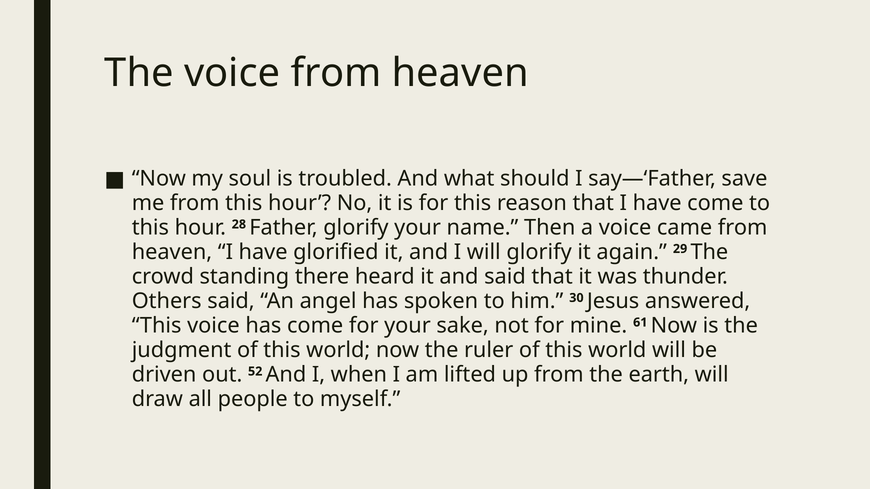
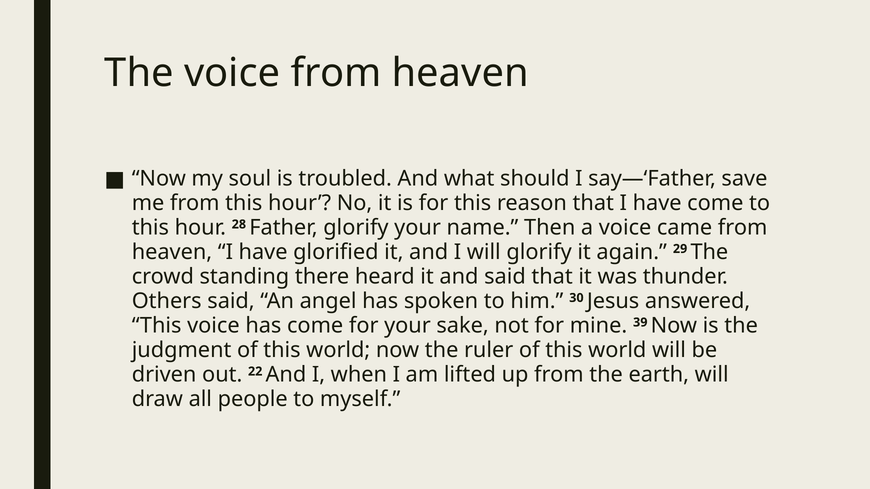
61: 61 -> 39 (640, 323)
52: 52 -> 22 (255, 372)
